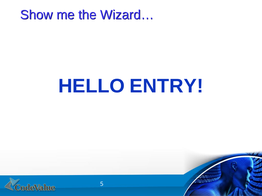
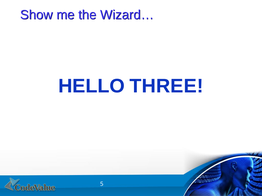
ENTRY: ENTRY -> THREE (166, 86)
